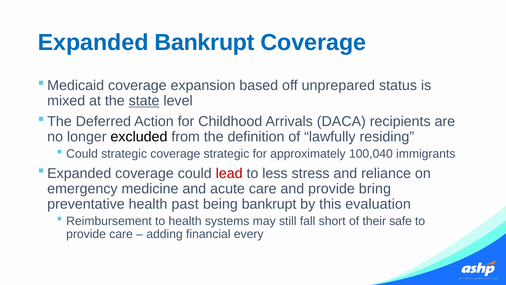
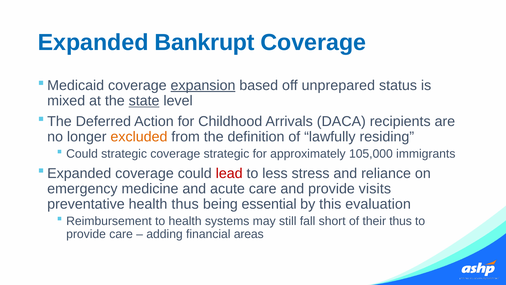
expansion underline: none -> present (203, 85)
excluded colour: black -> orange (139, 137)
100,040: 100,040 -> 105,000 (371, 154)
bring: bring -> visits (375, 188)
health past: past -> thus (185, 204)
being bankrupt: bankrupt -> essential (269, 204)
their safe: safe -> thus (401, 221)
every: every -> areas (249, 234)
